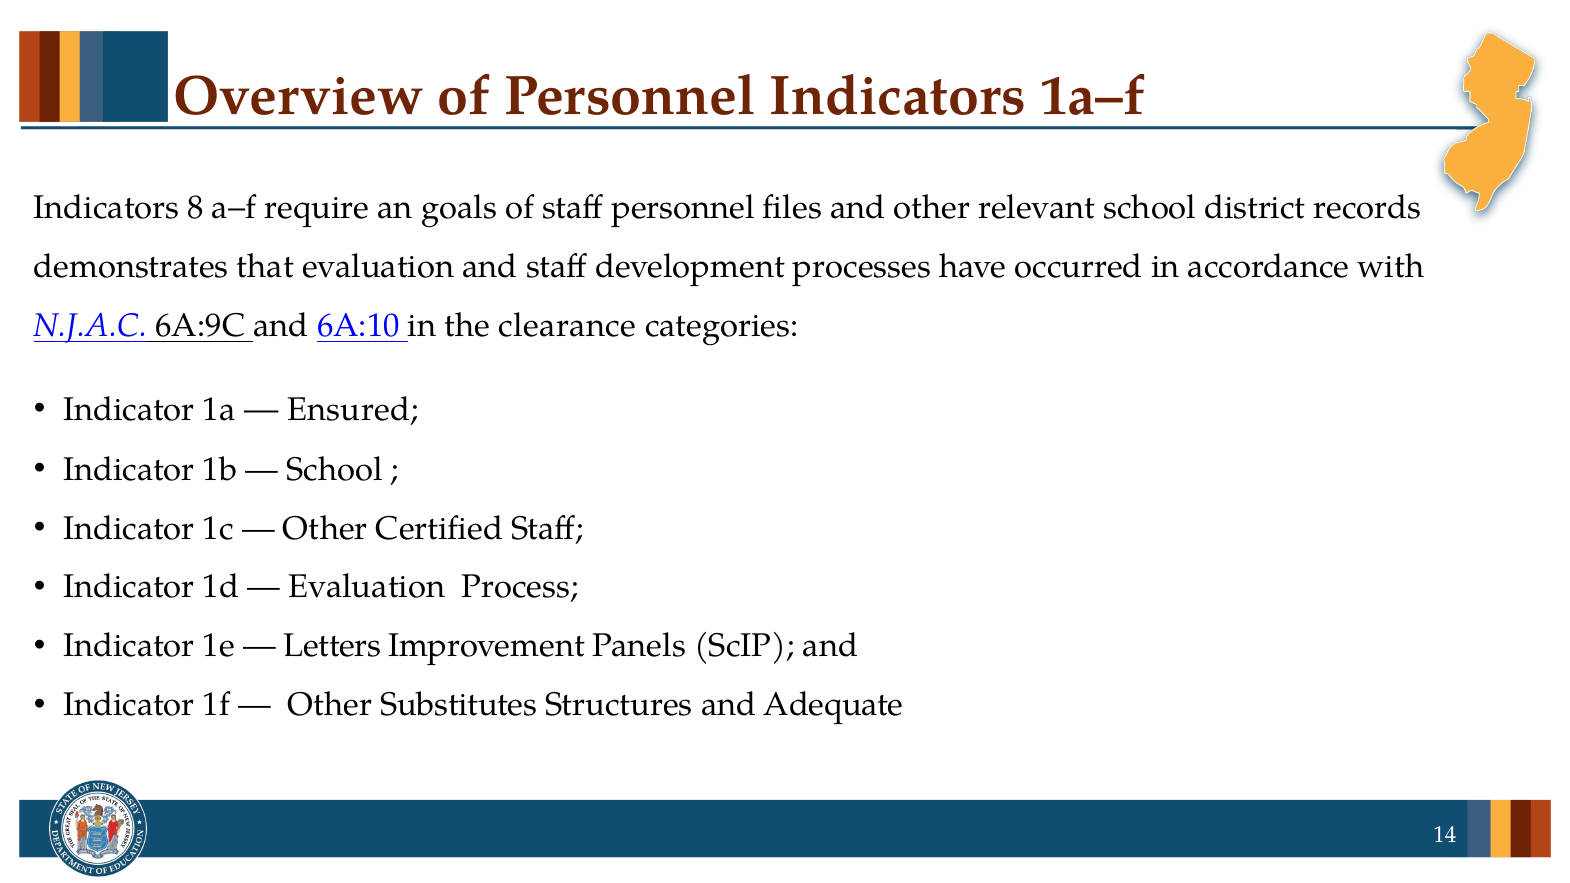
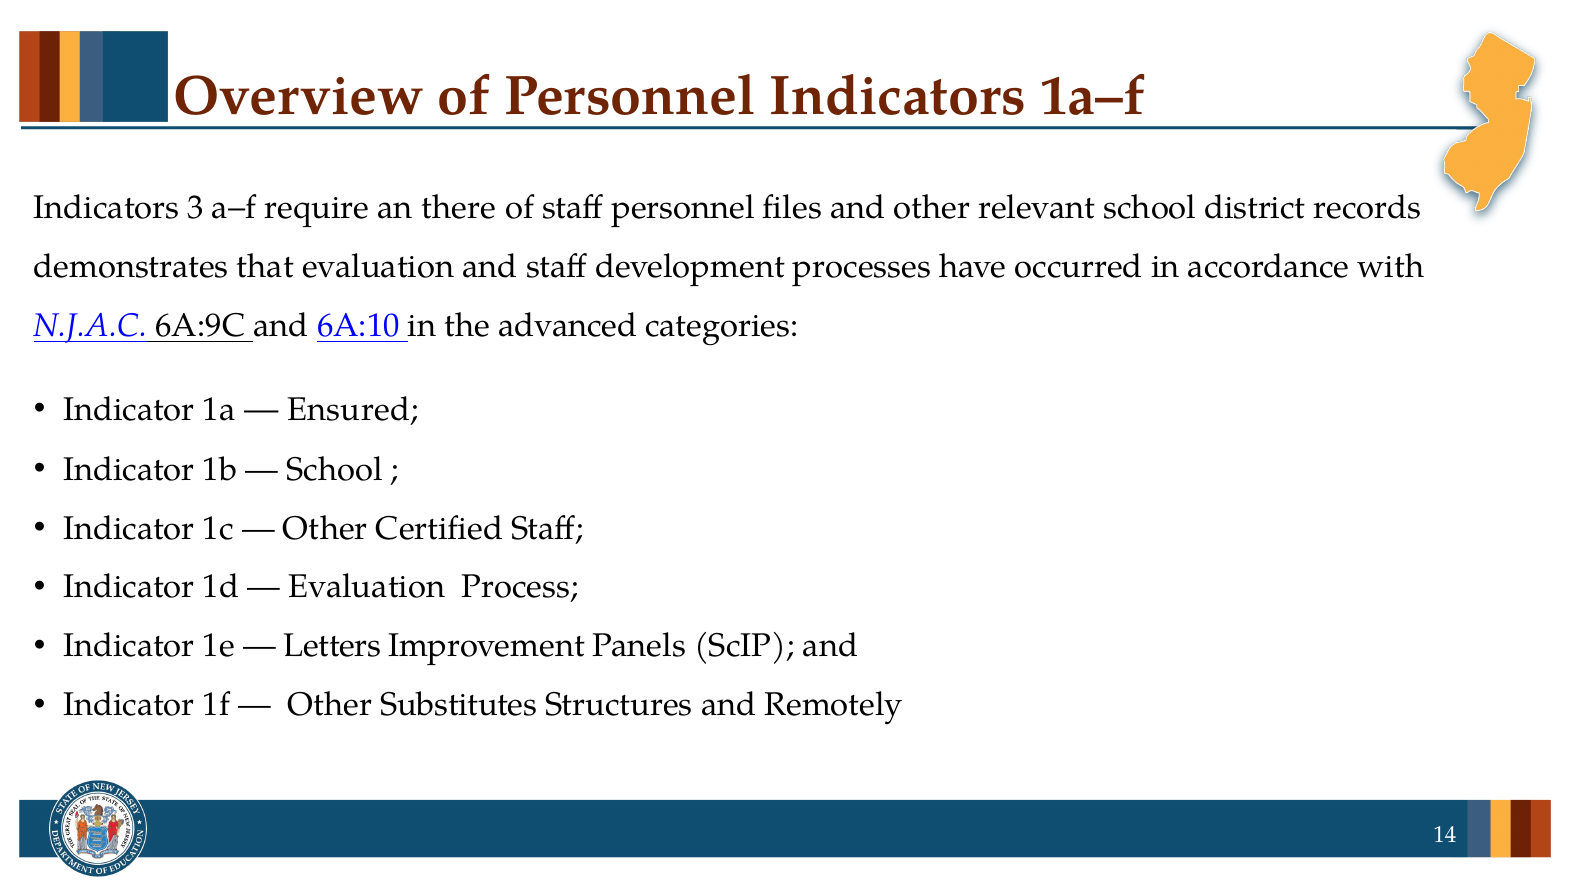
8: 8 -> 3 (196, 207)
goals: goals -> there (459, 207)
clearance: clearance -> advanced (568, 326)
Adequate: Adequate -> Remotely (834, 705)
